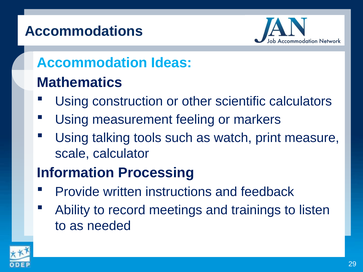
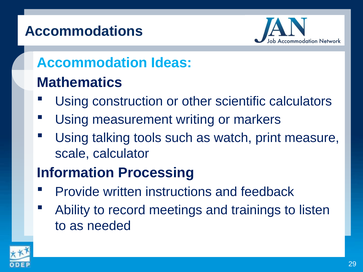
feeling: feeling -> writing (195, 120)
